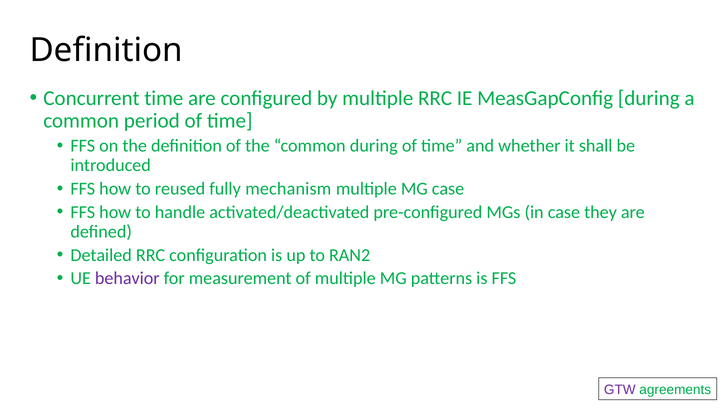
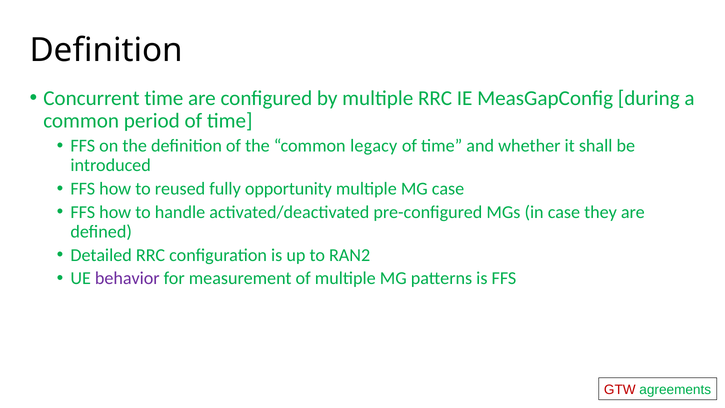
common during: during -> legacy (374, 146)
mechanism: mechanism -> opportunity (288, 189)
GTW colour: purple -> red (620, 389)
